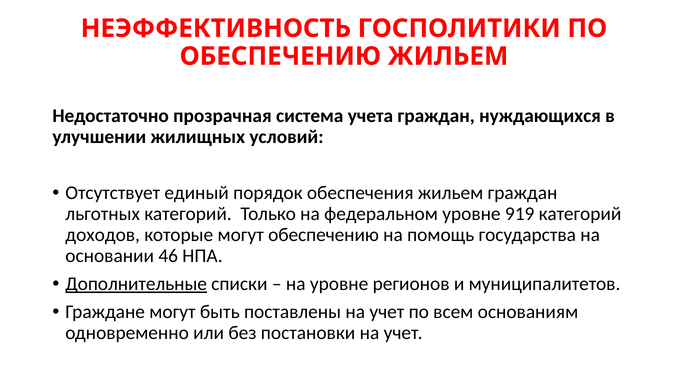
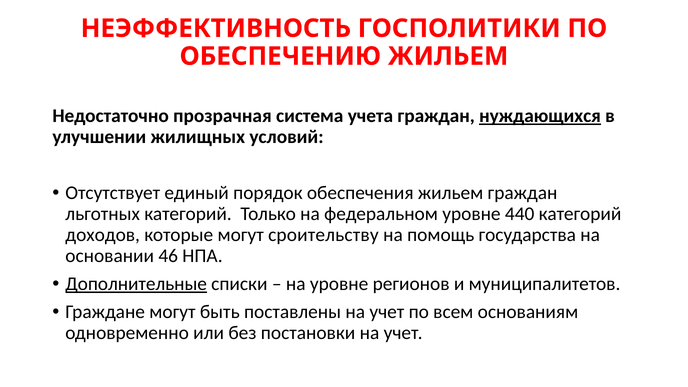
нуждающихся underline: none -> present (540, 116)
919: 919 -> 440 (520, 214)
могут обеспечению: обеспечению -> сроительству (323, 235)
